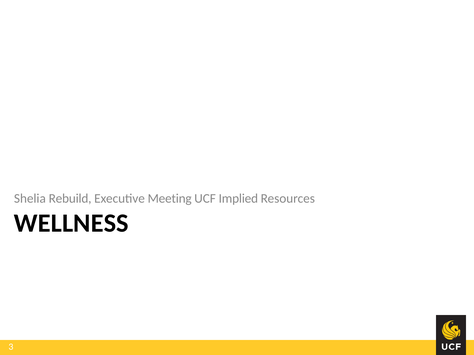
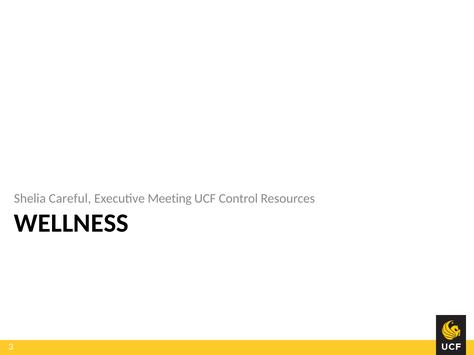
Rebuild: Rebuild -> Careful (70, 199)
Implied: Implied -> Control (238, 199)
